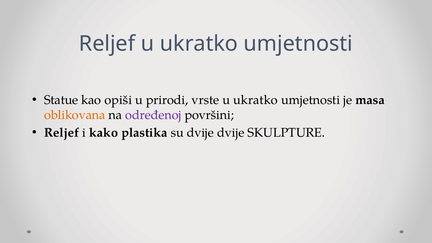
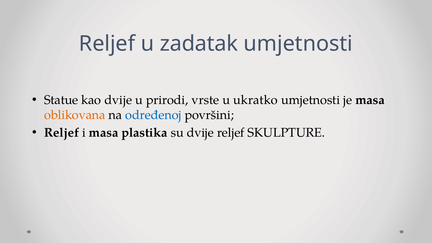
Reljef u ukratko: ukratko -> zadatak (199, 44)
kao opiši: opiši -> dvije (118, 100)
određenoj colour: purple -> blue (153, 115)
i kako: kako -> masa (104, 133)
dvije dvije: dvije -> reljef (231, 133)
